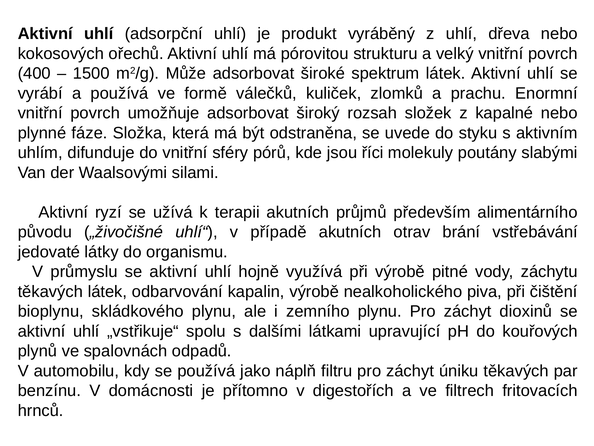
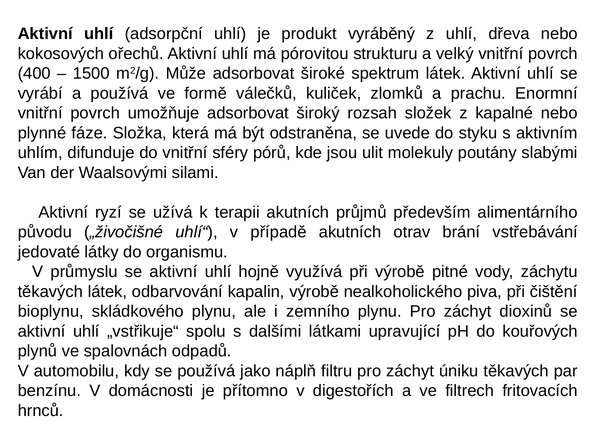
říci: říci -> ulit (373, 153)
